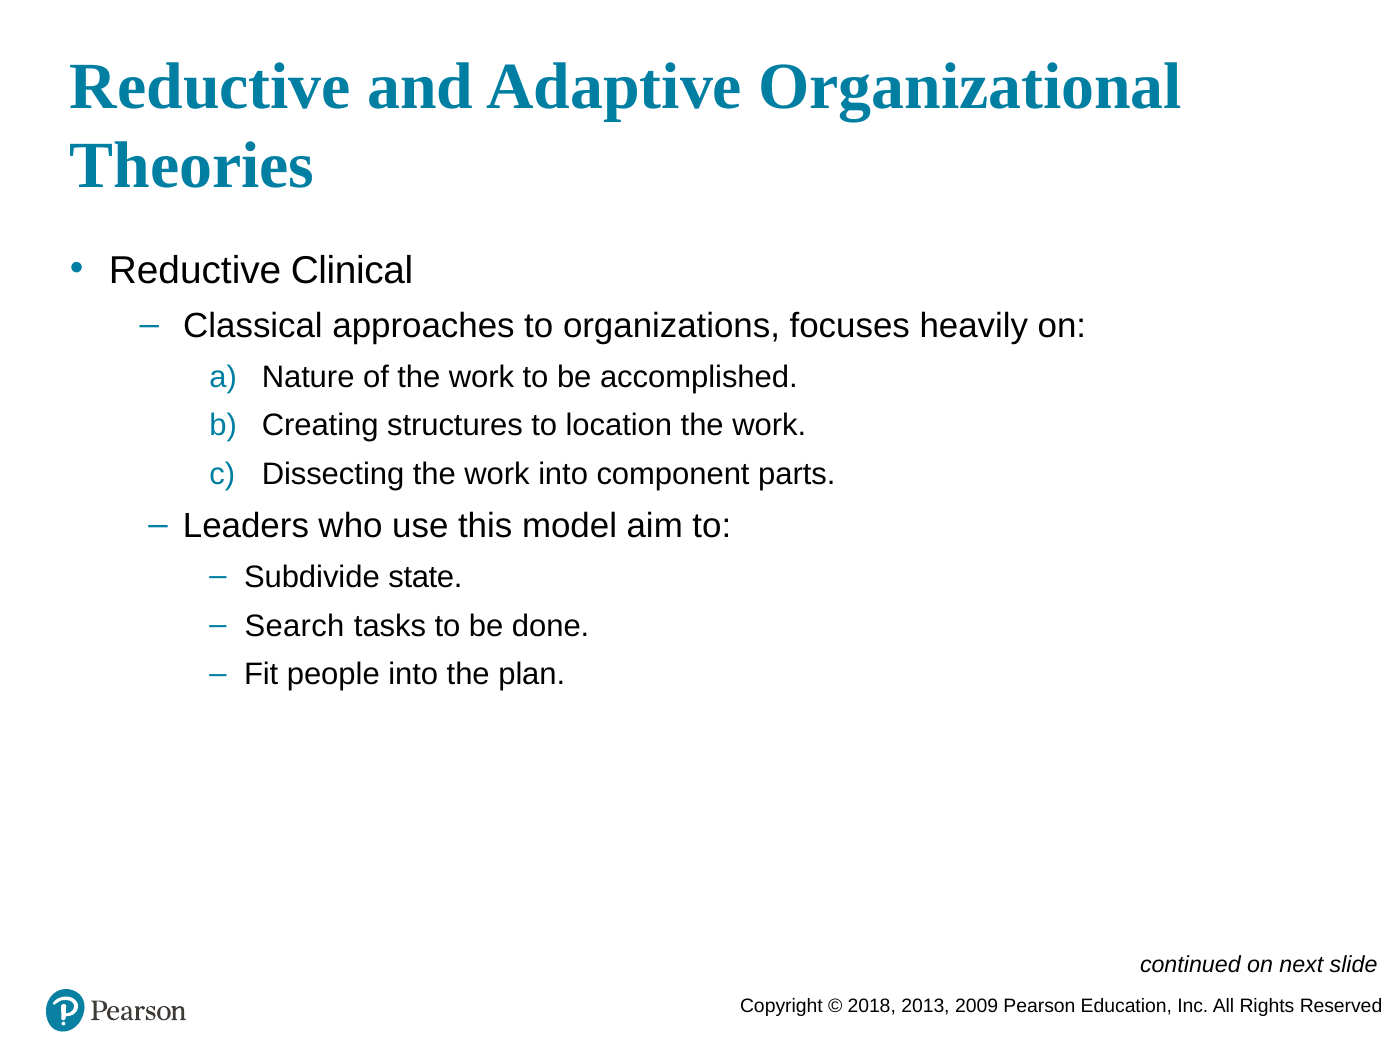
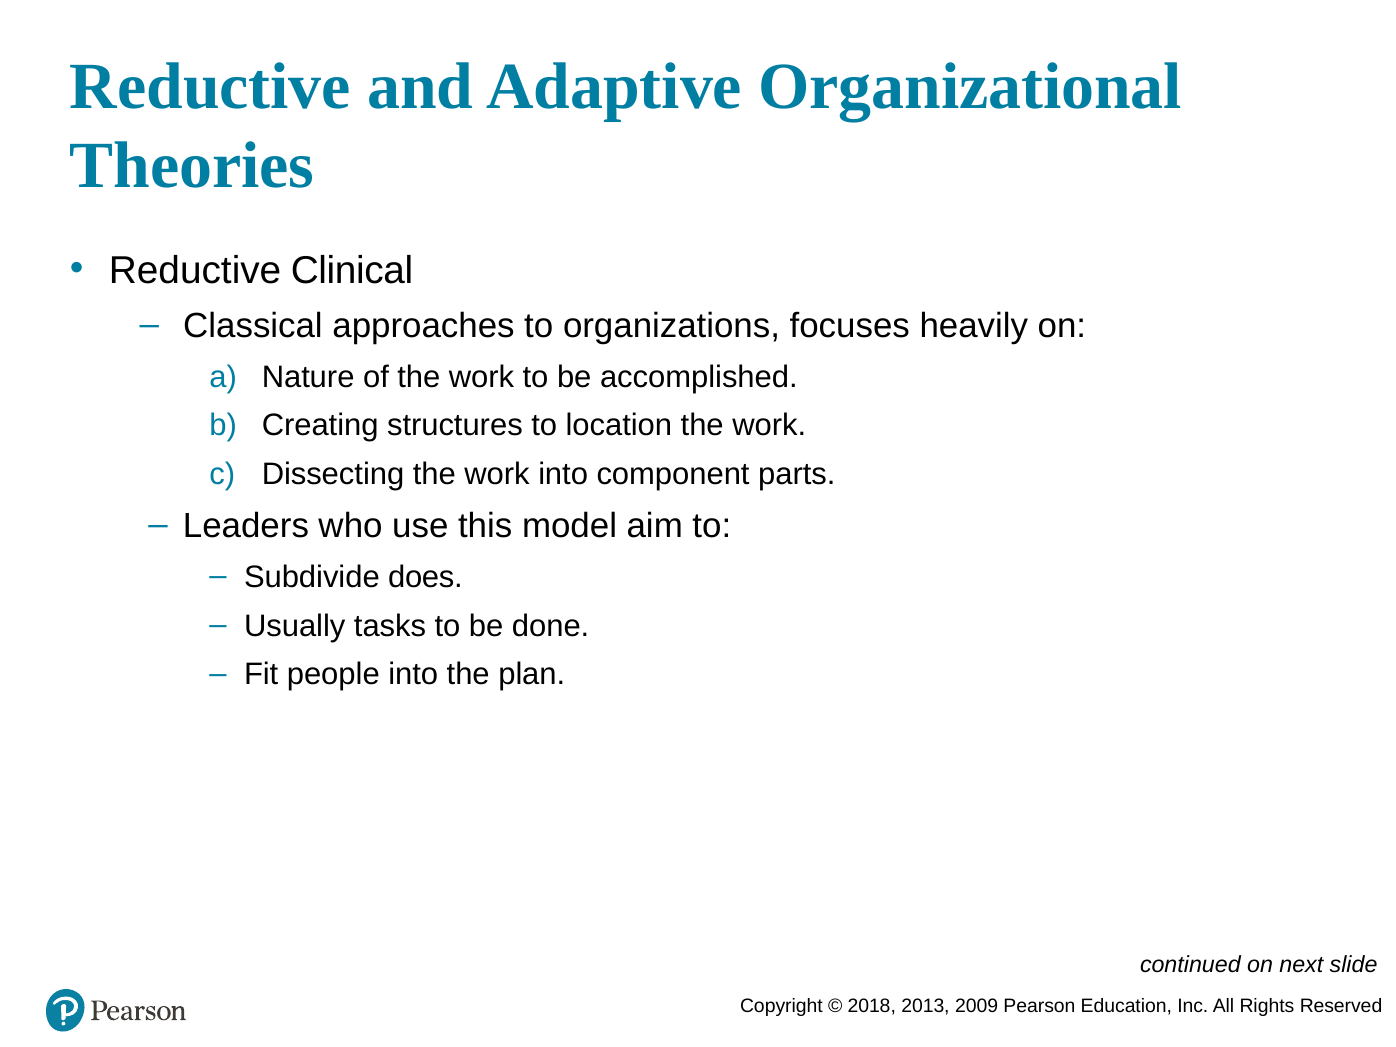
state: state -> does (425, 577)
Search: Search -> Usually (295, 626)
